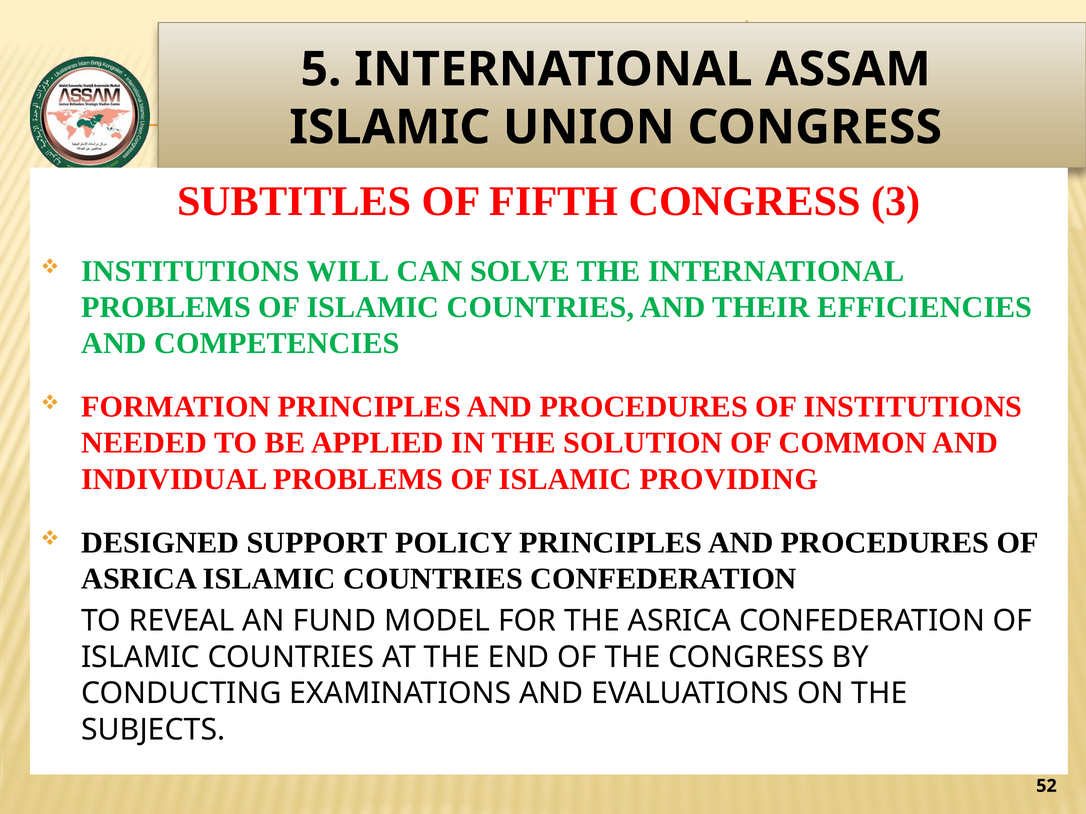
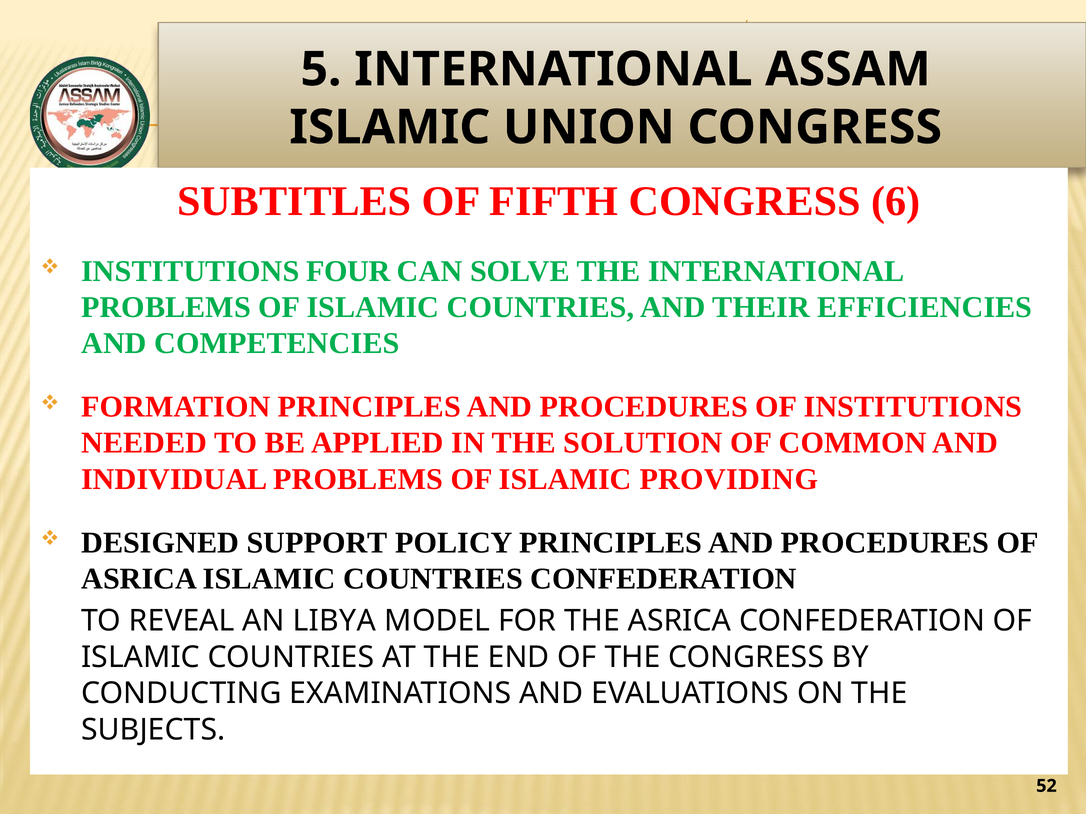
3: 3 -> 6 (896, 201)
WILL: WILL -> FOUR (348, 271)
FUND: FUND -> LIBYA (334, 621)
